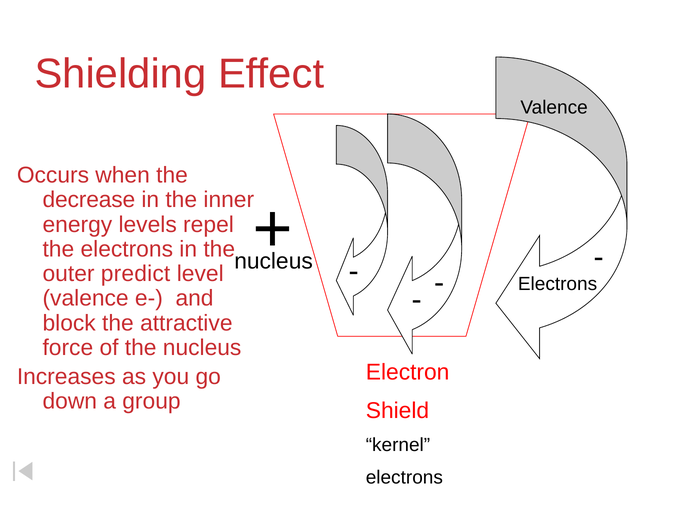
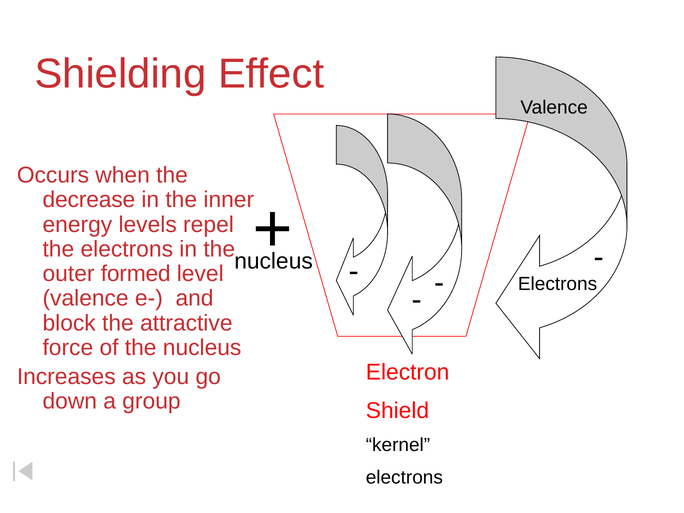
predict: predict -> formed (136, 274)
